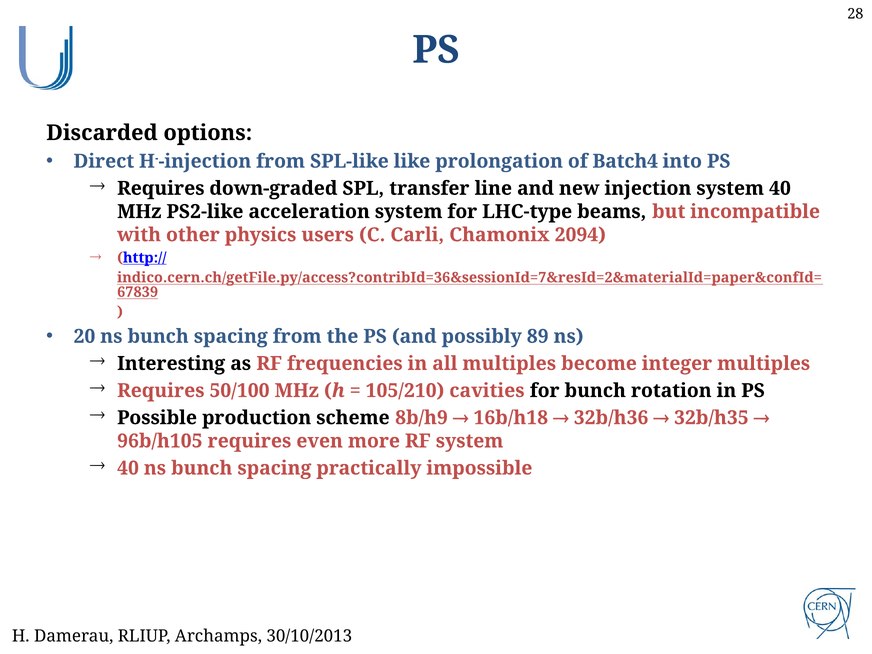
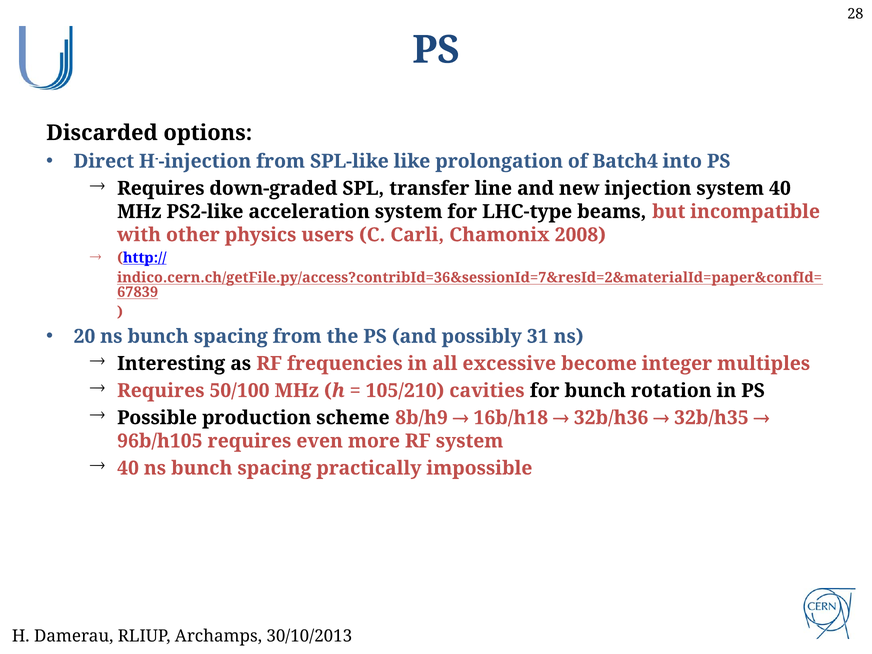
2094: 2094 -> 2008 (580, 235)
89: 89 -> 31 (538, 336)
all multiples: multiples -> excessive (509, 364)
